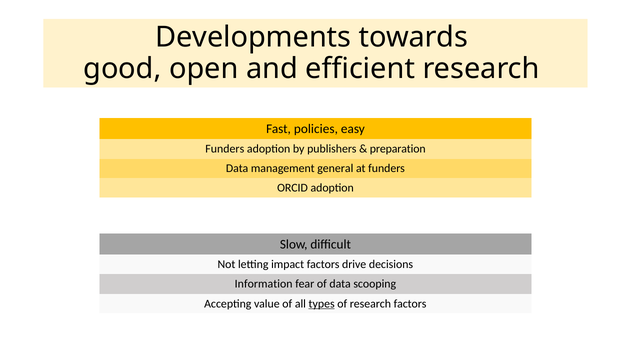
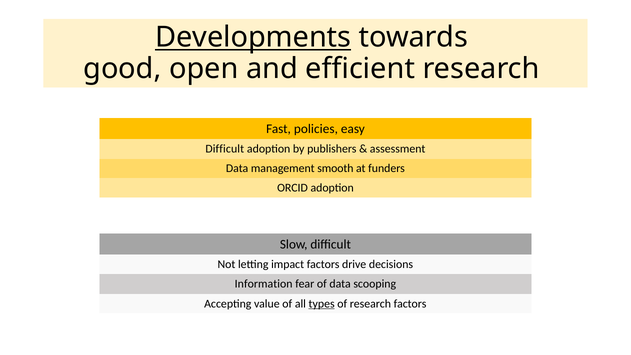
Developments underline: none -> present (253, 37)
Funders: Funders -> Difficult (225, 149)
preparation: preparation -> assessment (398, 149)
general: general -> smooth (335, 168)
